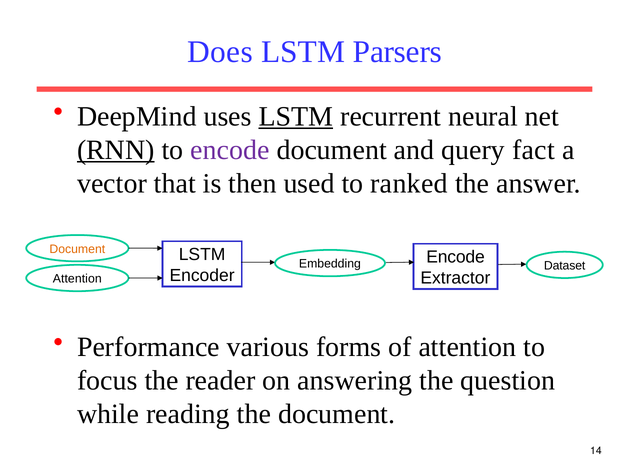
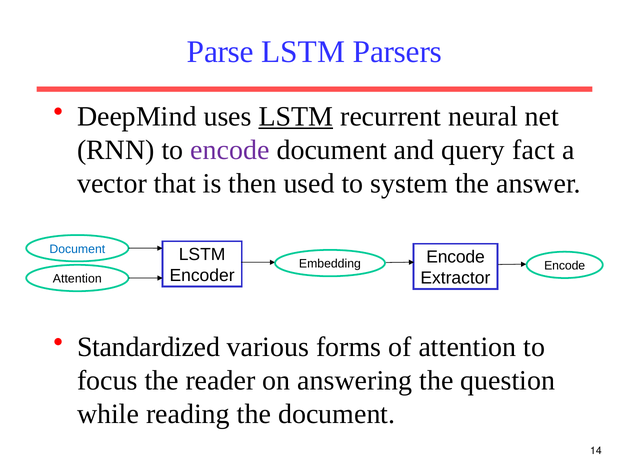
Does: Does -> Parse (220, 52)
RNN underline: present -> none (116, 150)
ranked: ranked -> system (409, 183)
Document colour: orange -> blue (77, 249)
Dataset: Dataset -> Encode (565, 266)
Performance: Performance -> Standardized (149, 347)
